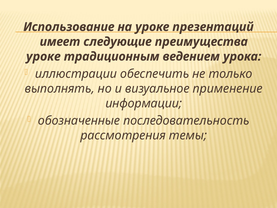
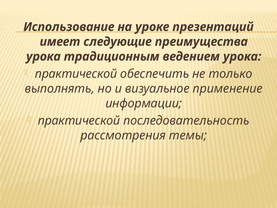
уроке: уроке -> урока (43, 56)
иллюстрации: иллюстрации -> практической (76, 74)
обозначенные: обозначенные -> практической (79, 121)
